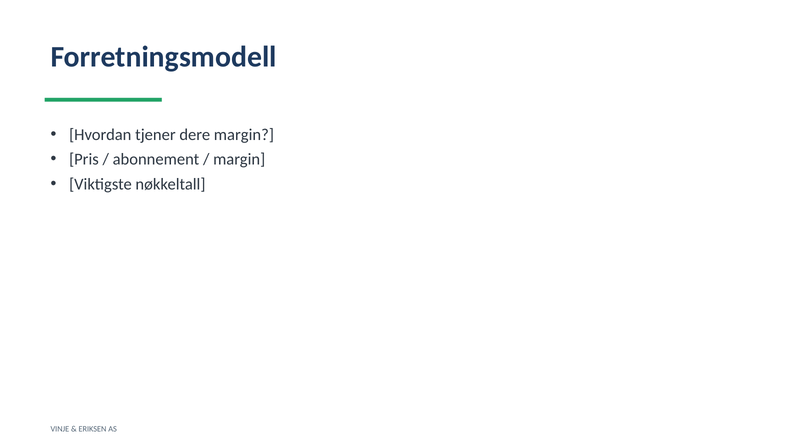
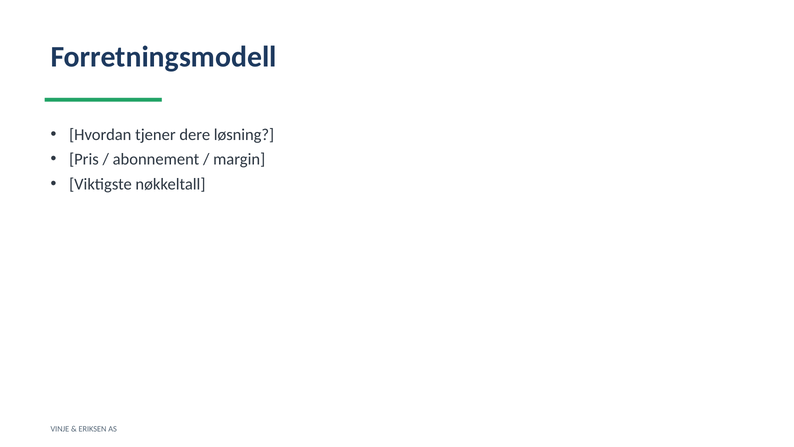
dere margin: margin -> løsning (244, 134)
